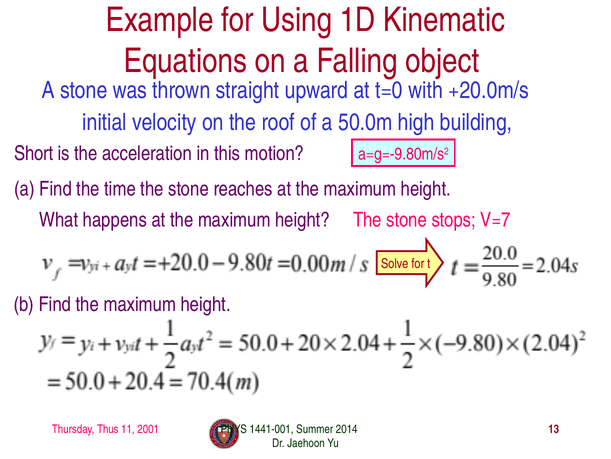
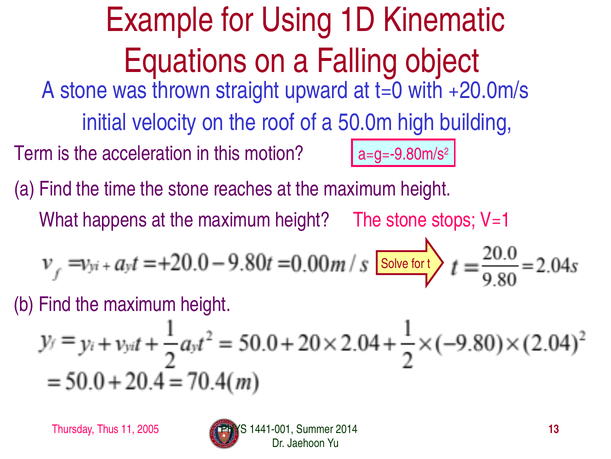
Short: Short -> Term (34, 153)
V=7: V=7 -> V=1 (496, 219)
2001: 2001 -> 2005 (148, 429)
